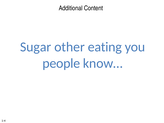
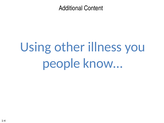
Sugar: Sugar -> Using (36, 47)
eating: eating -> illness (105, 47)
